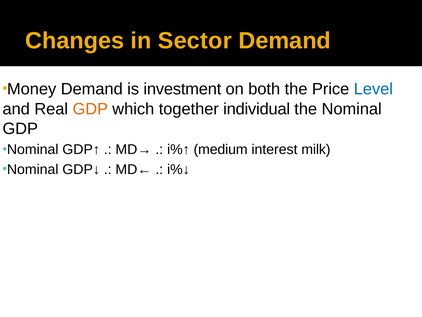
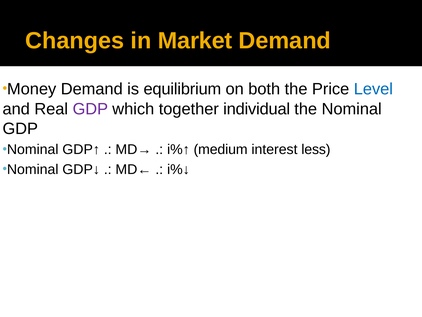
Sector: Sector -> Market (195, 41)
investment: investment -> equilibrium (182, 89)
GDP colour: orange -> purple (90, 109)
milk: milk -> less (316, 149)
